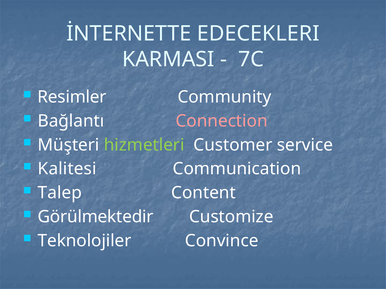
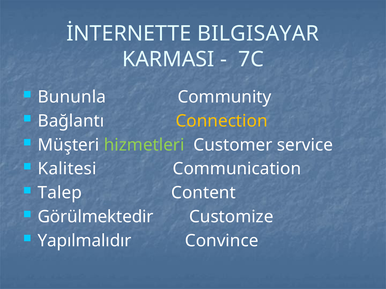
EDECEKLERI: EDECEKLERI -> BILGISAYAR (258, 34)
Resimler: Resimler -> Bununla (72, 97)
Connection colour: pink -> yellow (222, 121)
Teknolojiler: Teknolojiler -> Yapılmalıdır (85, 241)
